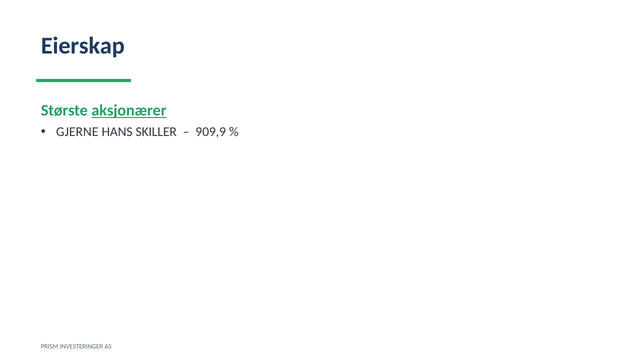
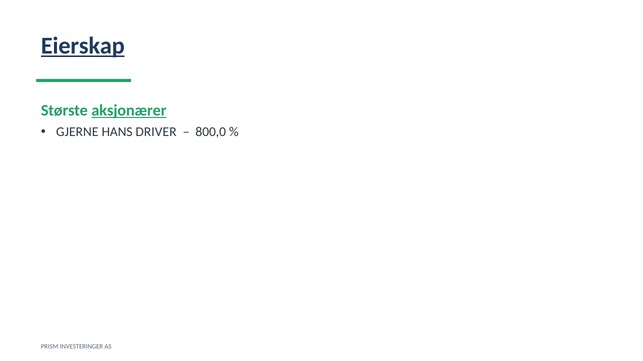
Eierskap underline: none -> present (83, 46)
SKILLER: SKILLER -> DRIVER (156, 132)
909,9: 909,9 -> 800,0 (211, 132)
